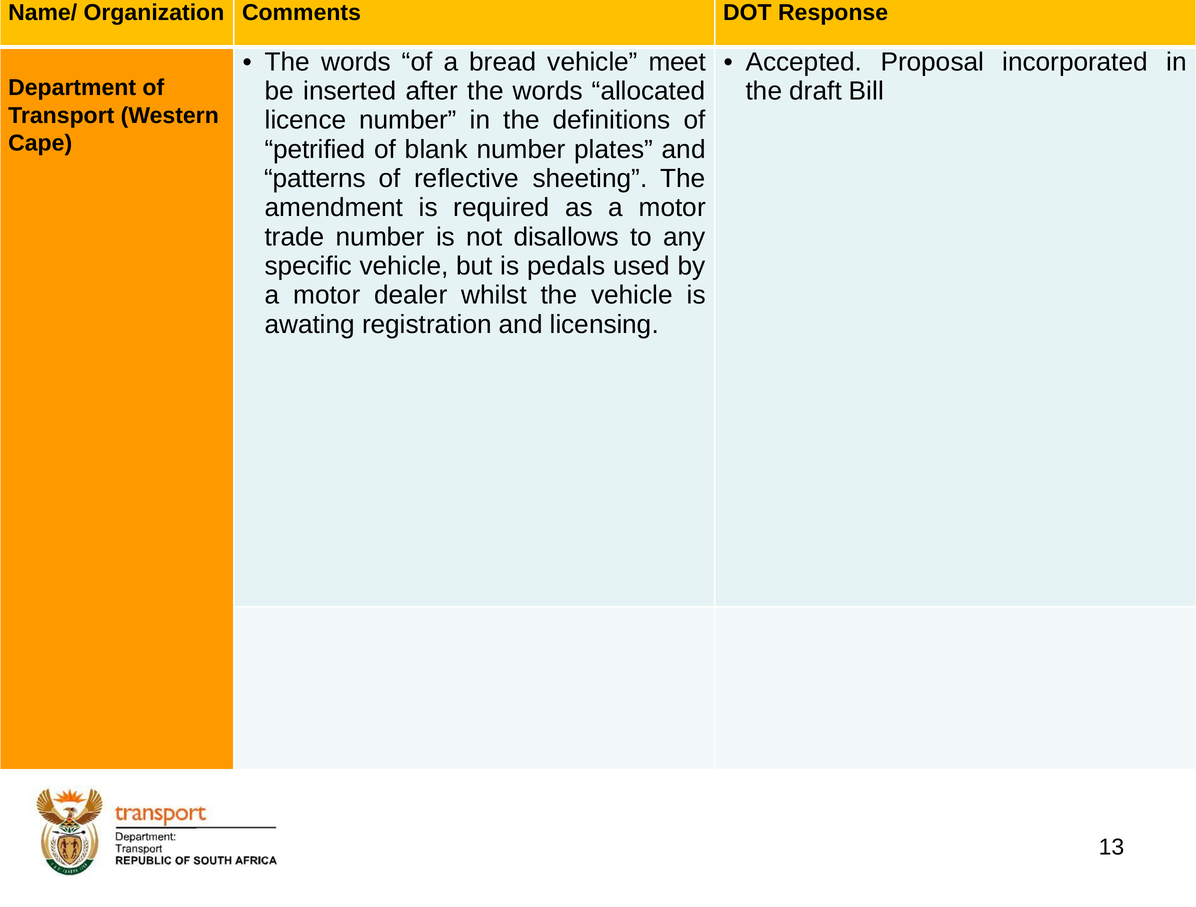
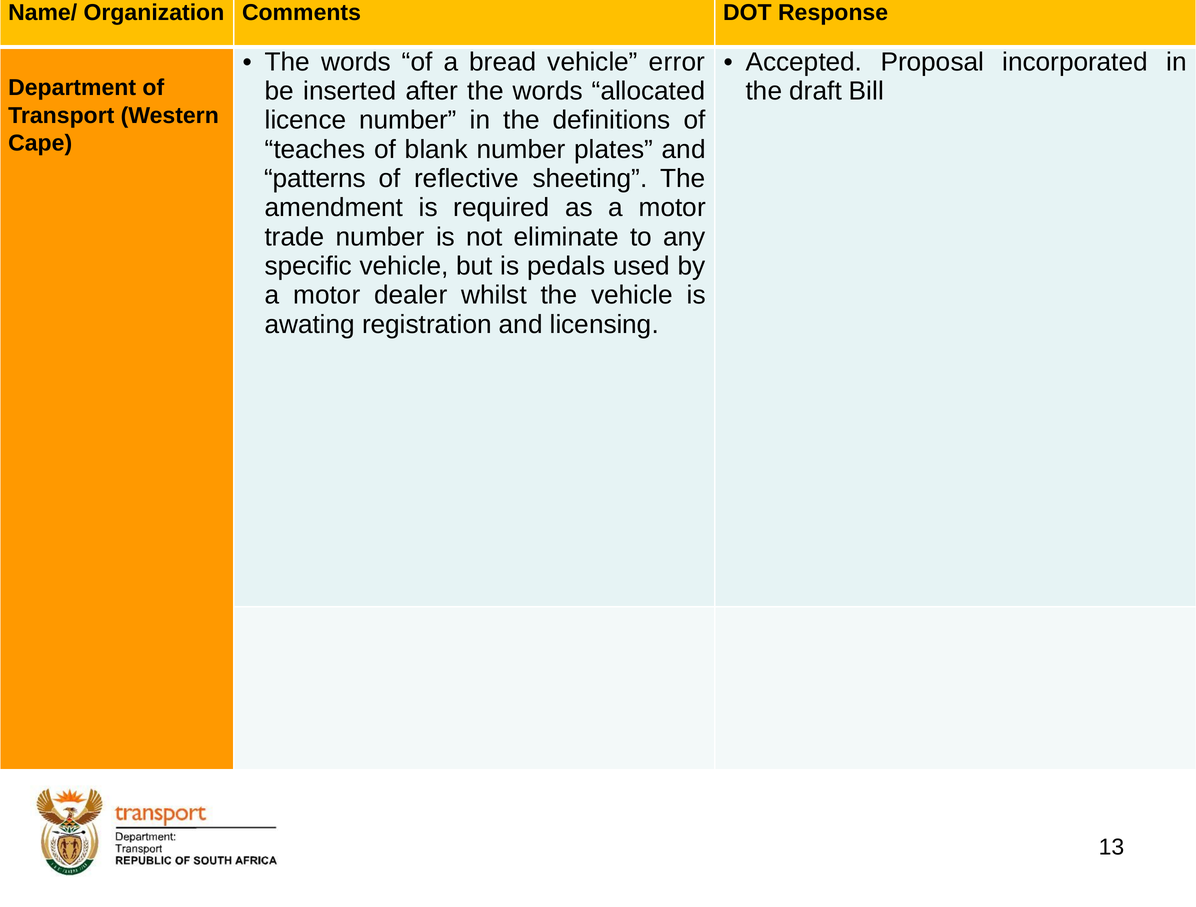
meet: meet -> error (677, 62)
petrified: petrified -> teaches (315, 150)
disallows: disallows -> eliminate (566, 237)
